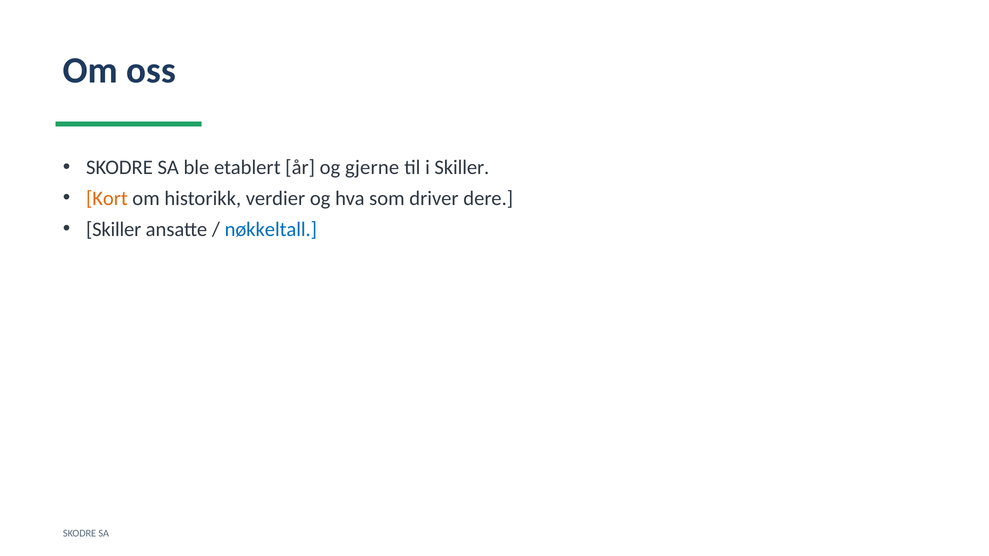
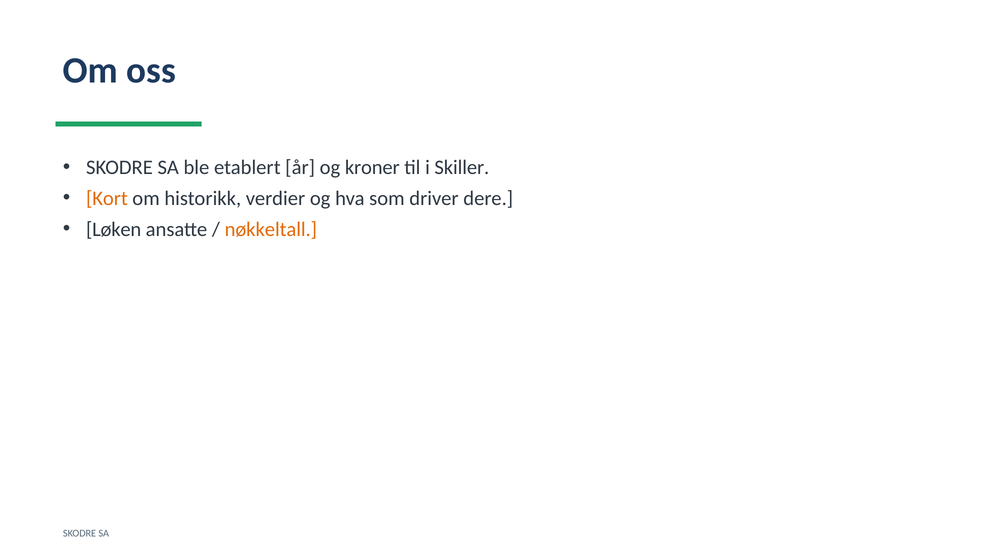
gjerne: gjerne -> kroner (372, 168)
Skiller: Skiller -> Løken (114, 229)
nøkkeltall colour: blue -> orange (271, 229)
